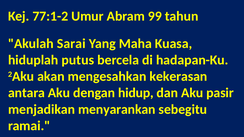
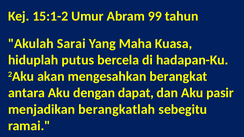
77:1-2: 77:1-2 -> 15:1-2 (50, 16)
kekerasan: kekerasan -> berangkat (178, 77)
hidup: hidup -> dapat (136, 93)
menyarankan: menyarankan -> berangkatlah (117, 110)
